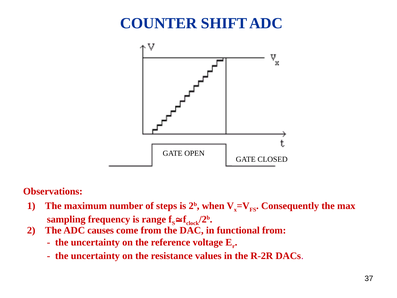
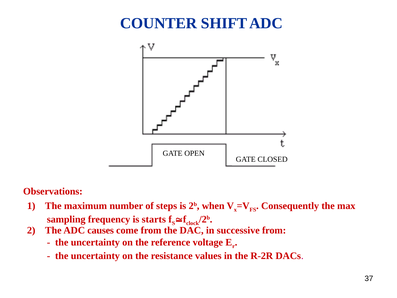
range: range -> starts (154, 219)
functional: functional -> successive (238, 230)
